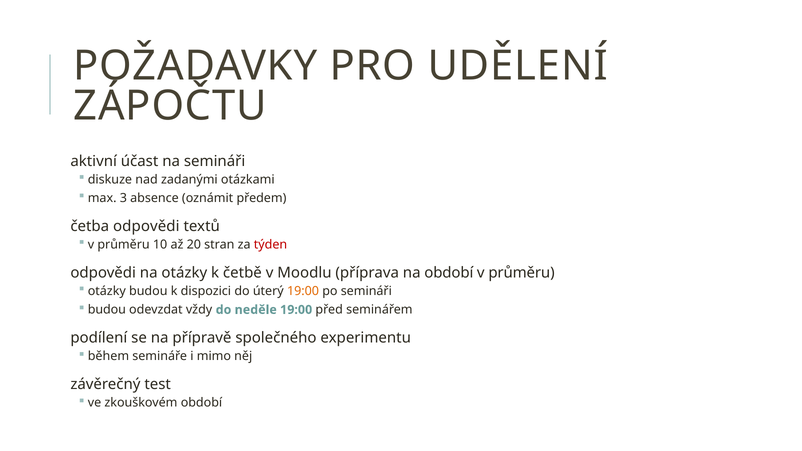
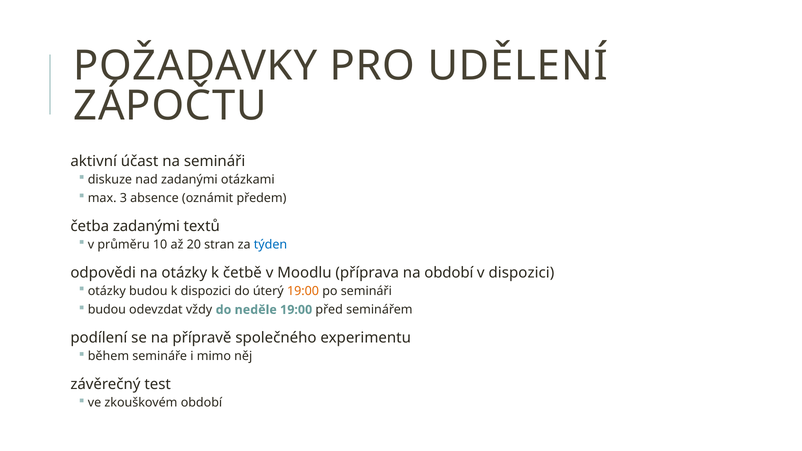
četba odpovědi: odpovědi -> zadanými (146, 226)
týden colour: red -> blue (271, 245)
průměru: průměru -> dispozici (521, 273)
